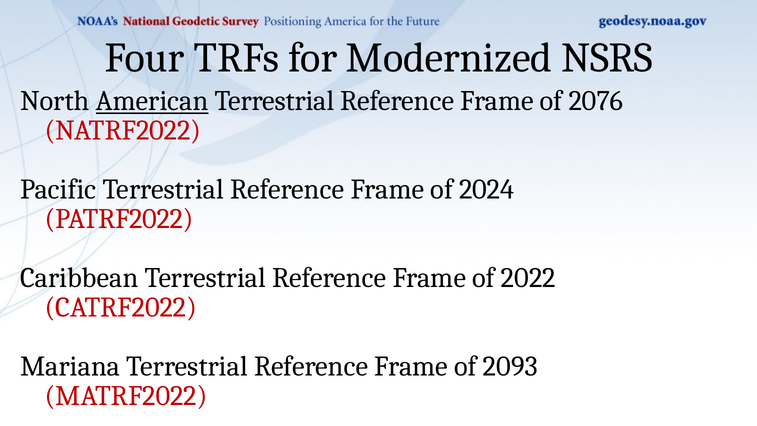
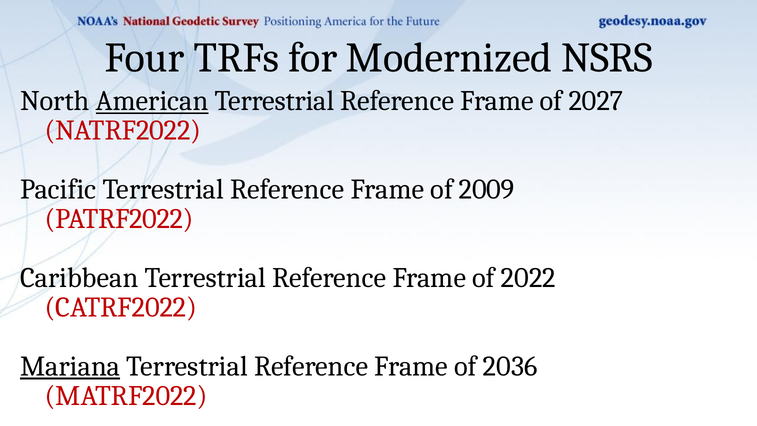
2076: 2076 -> 2027 (596, 101)
2024: 2024 -> 2009 (487, 189)
Mariana underline: none -> present (70, 366)
2093: 2093 -> 2036 (510, 366)
